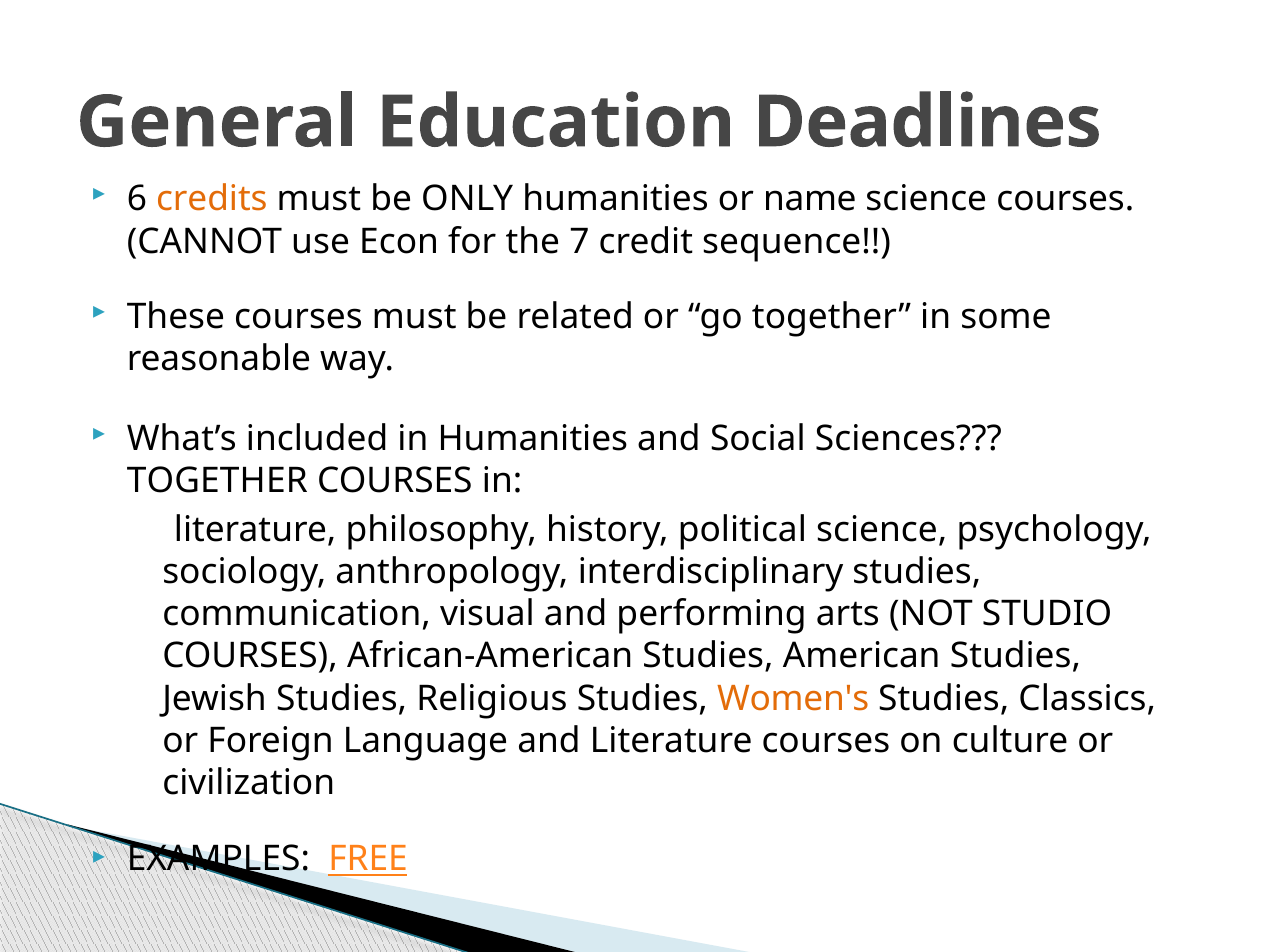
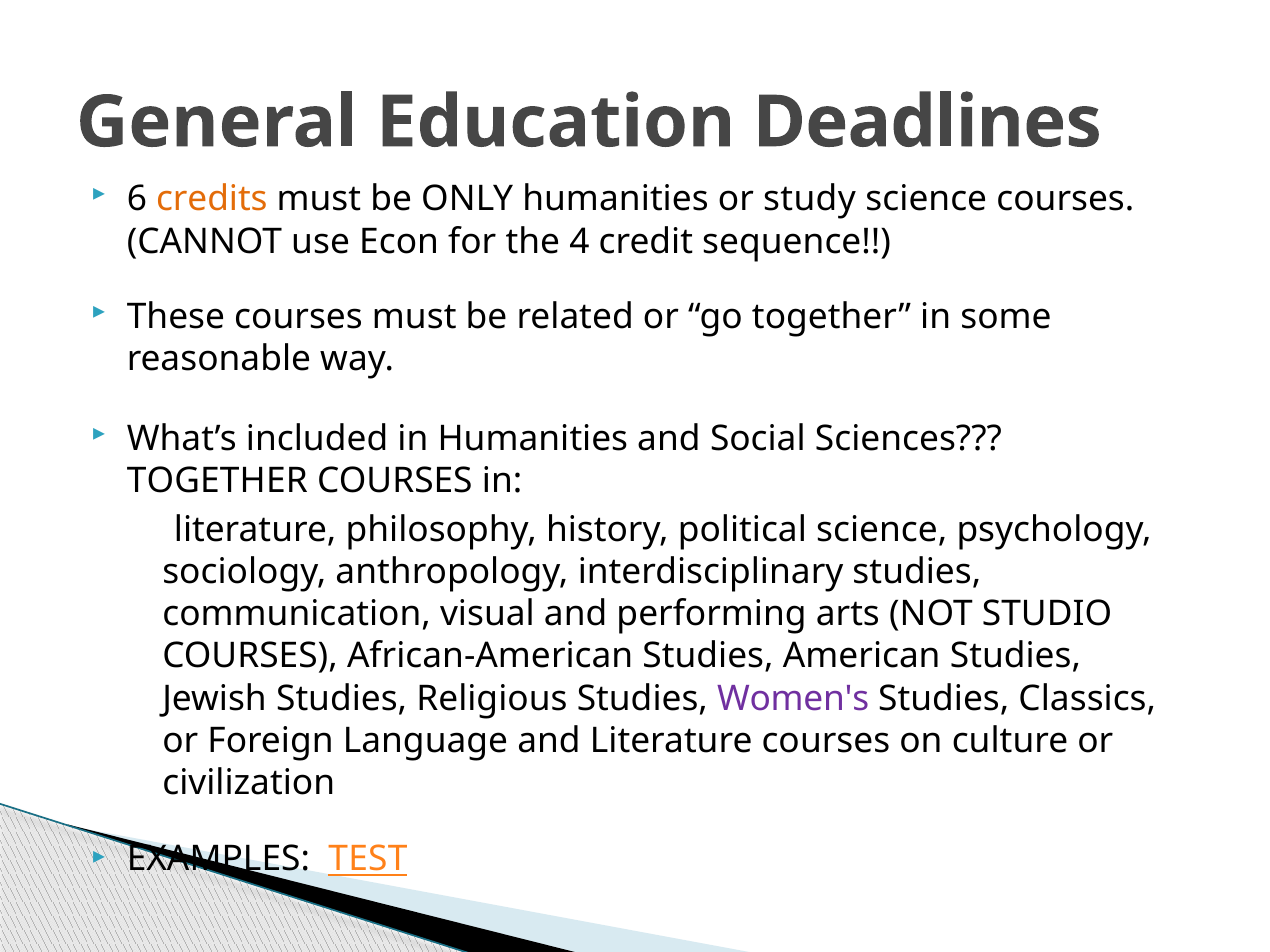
name: name -> study (809, 199)
7: 7 -> 4 (579, 242)
Women's colour: orange -> purple (793, 699)
FREE: FREE -> TEST (368, 859)
